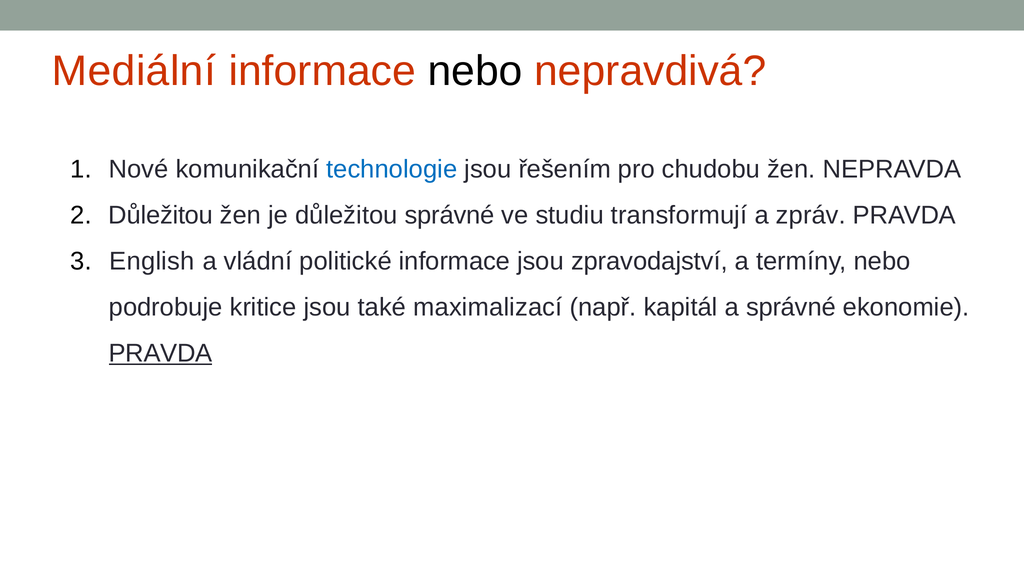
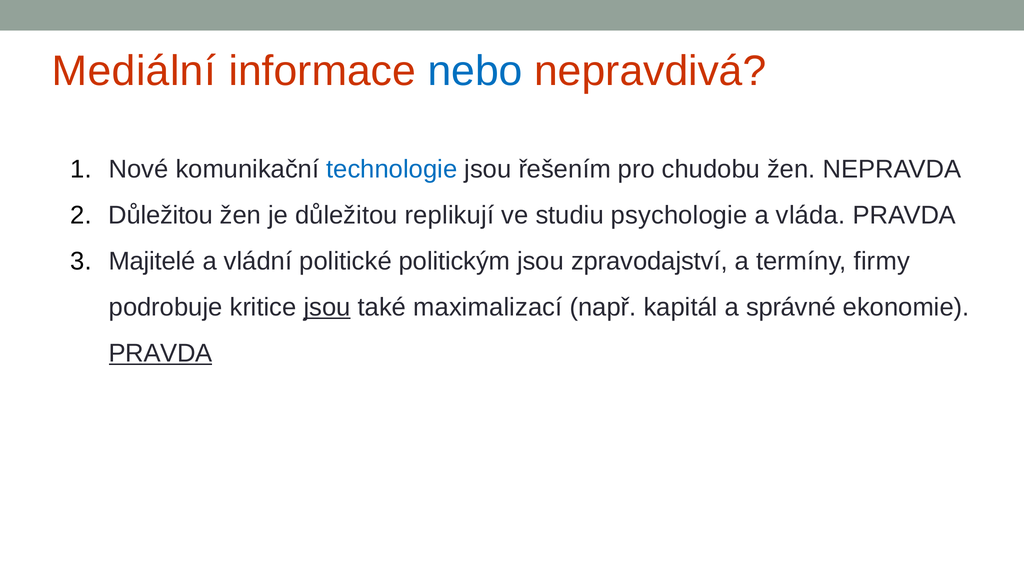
nebo colour: black -> blue (475, 71)
důležitou správné: správné -> replikují (449, 215)
transformují: transformují -> psychologie (679, 215)
zpráv: zpráv -> vláda (811, 215)
English: English -> Majitelé (152, 261)
politické informace: informace -> politickým (454, 261)
termíny nebo: nebo -> firmy (882, 261)
jsou underline: none -> present (327, 307)
